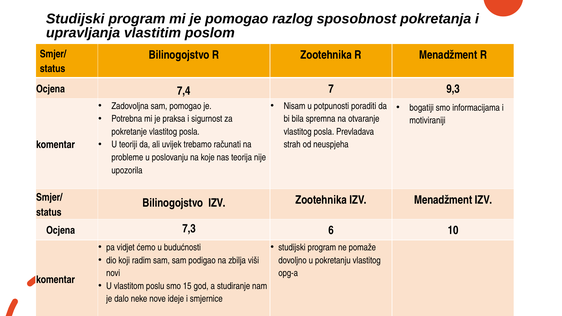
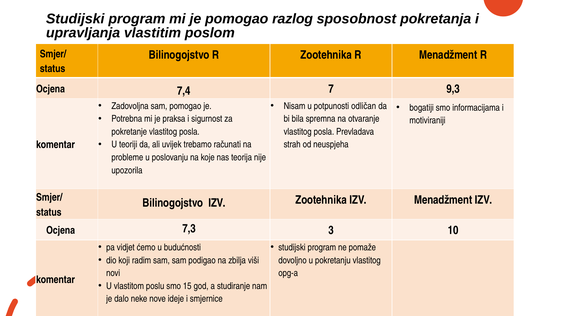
poraditi: poraditi -> odličan (364, 106)
6: 6 -> 3 (331, 230)
